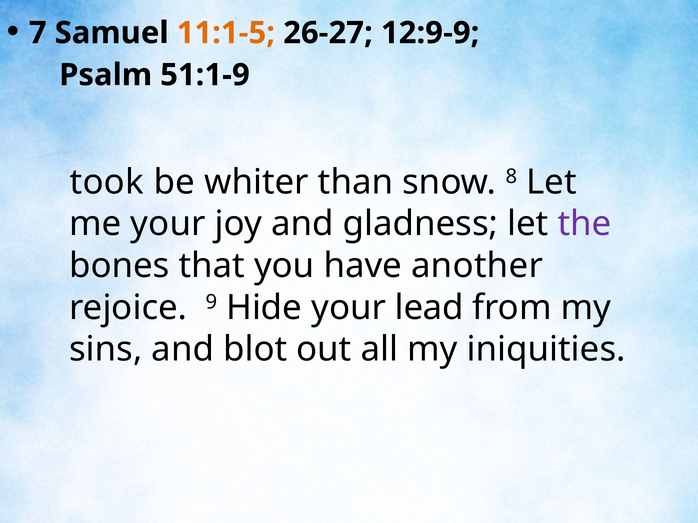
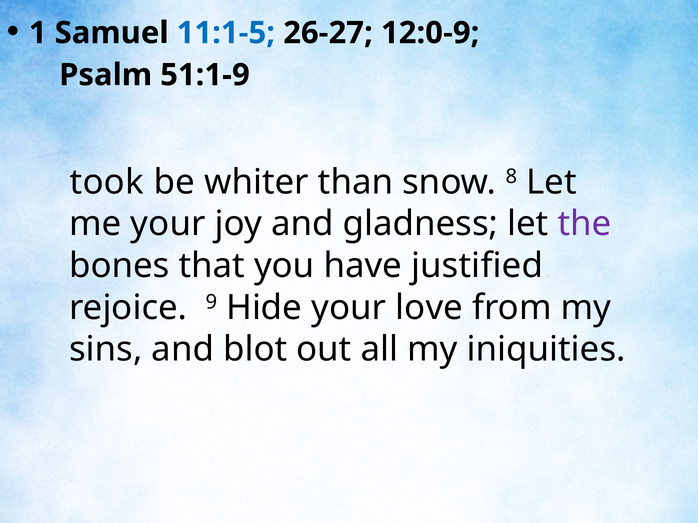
7: 7 -> 1 (38, 33)
11:1-5 colour: orange -> blue (226, 33)
12:9-9: 12:9-9 -> 12:0-9 (430, 33)
another: another -> justified (477, 266)
lead: lead -> love (429, 308)
